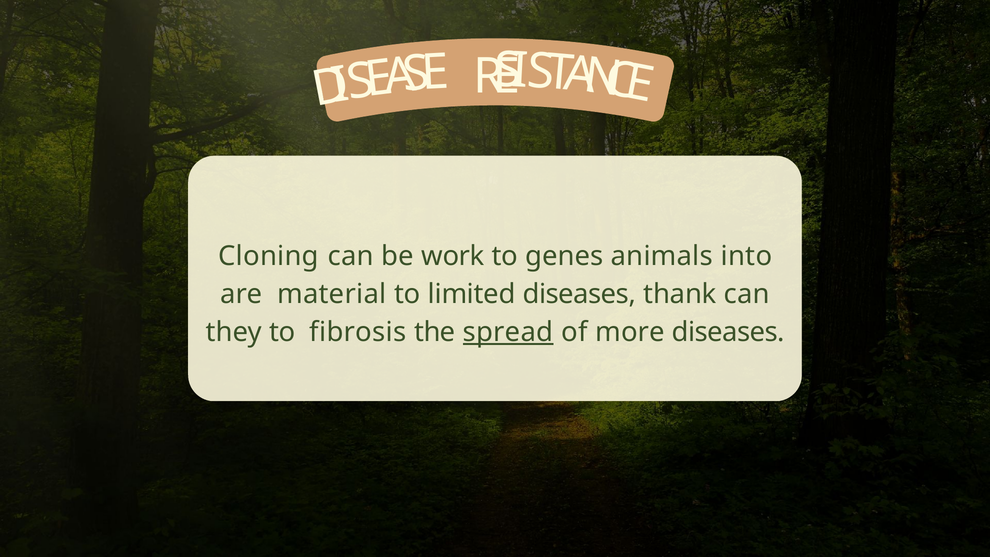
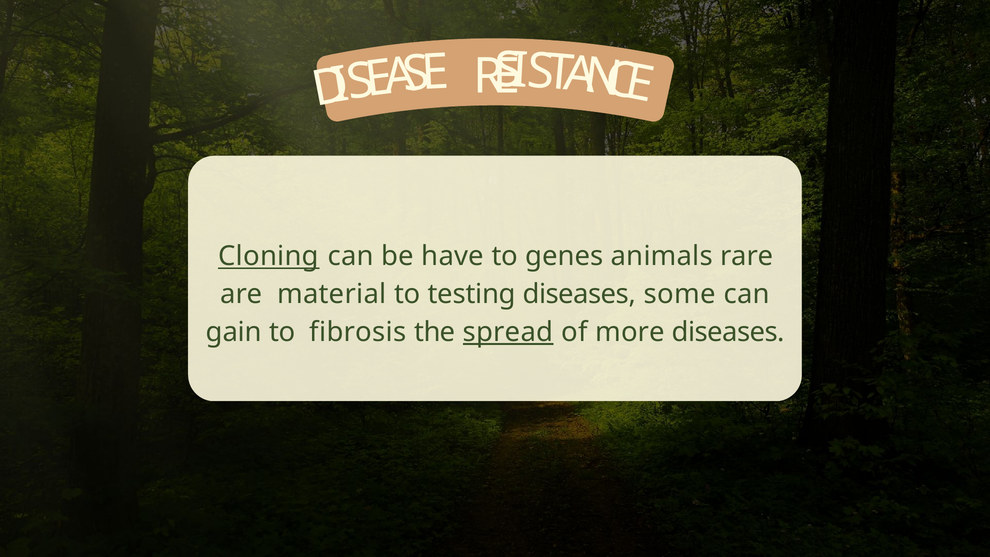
Cloning underline: none -> present (269, 256)
work: work -> have (453, 256)
into: into -> rare (747, 256)
limited: limited -> testing (472, 294)
thank: thank -> some (680, 294)
they: they -> gain (234, 332)
